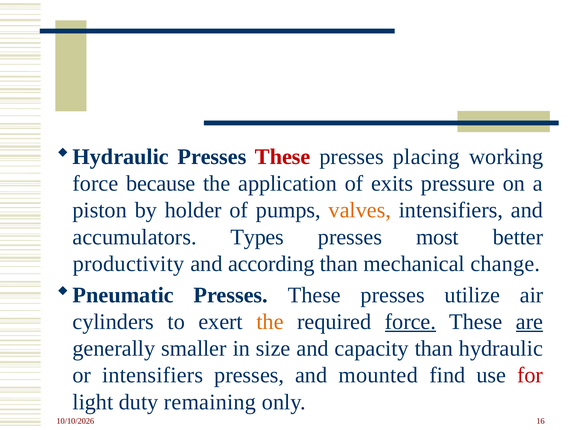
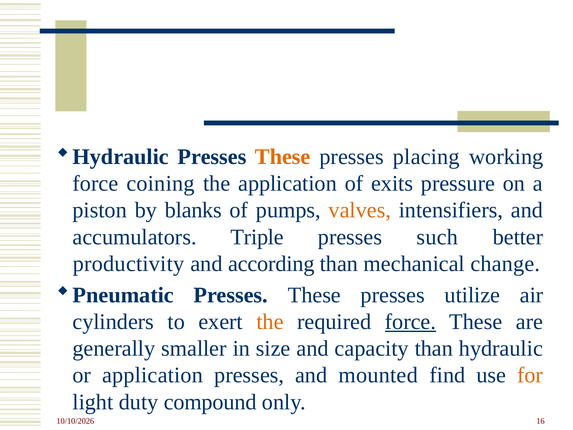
These colour: red -> orange (283, 157)
because: because -> coining (161, 183)
holder: holder -> blanks (193, 210)
Types: Types -> Triple (257, 237)
most: most -> such (437, 237)
are underline: present -> none (529, 322)
or intensifiers: intensifiers -> application (153, 375)
for colour: red -> orange (530, 375)
remaining: remaining -> compound (210, 402)
